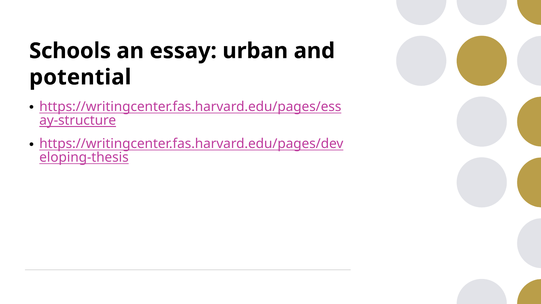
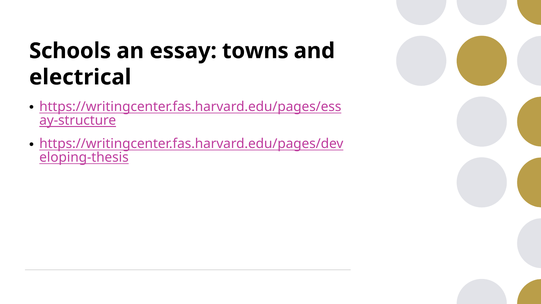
urban: urban -> towns (255, 51)
potential: potential -> electrical (80, 77)
